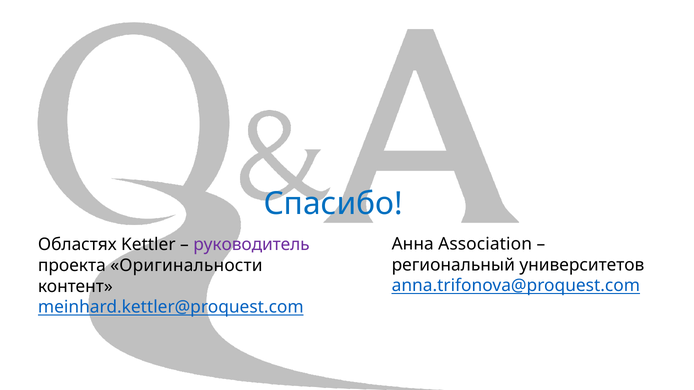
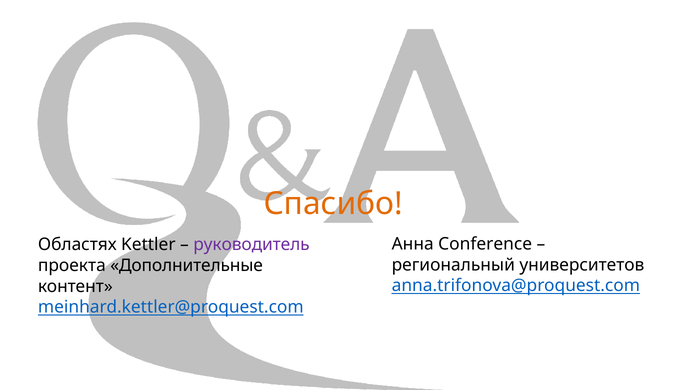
Спасибо colour: blue -> orange (333, 204)
Association: Association -> Conference (485, 244)
Оригинальности: Оригинальности -> Дополнительные (187, 266)
